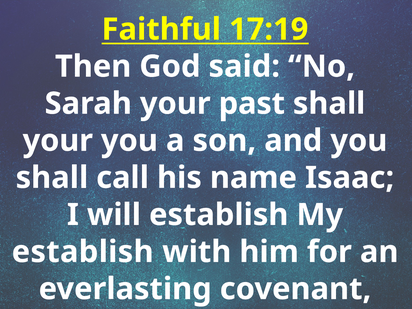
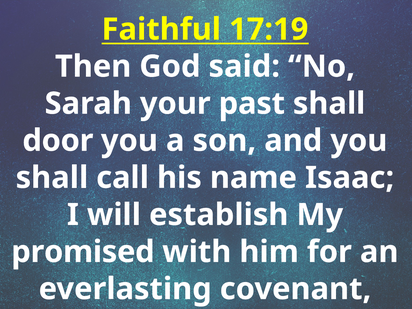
your: your -> door (58, 141)
establish: establish -> promised (83, 252)
